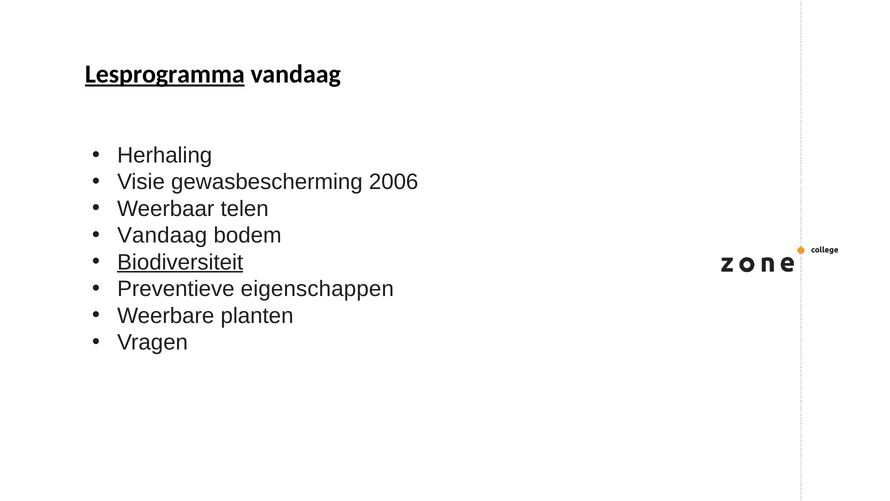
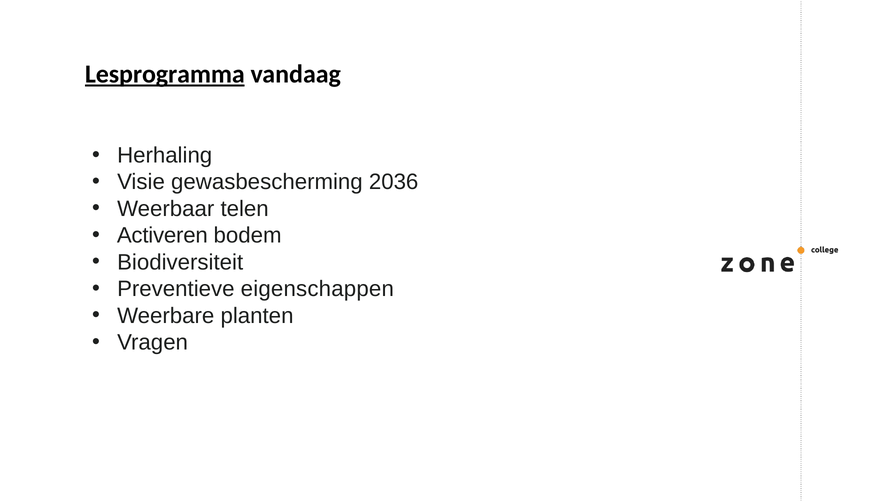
2006: 2006 -> 2036 (394, 182)
Vandaag: Vandaag -> Activeren (162, 235)
Biodiversiteit underline: present -> none (180, 262)
